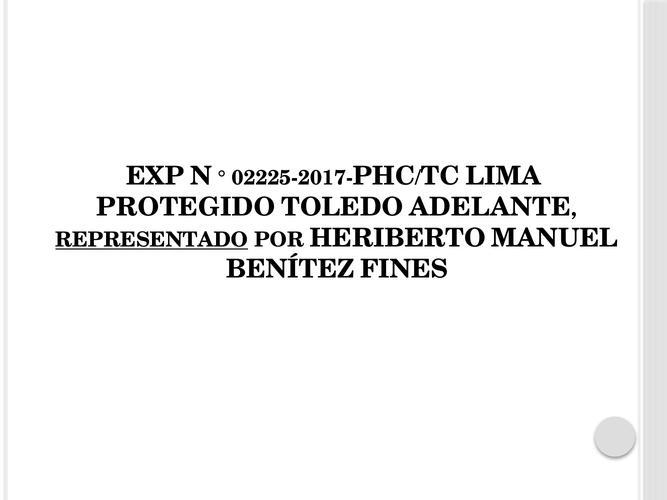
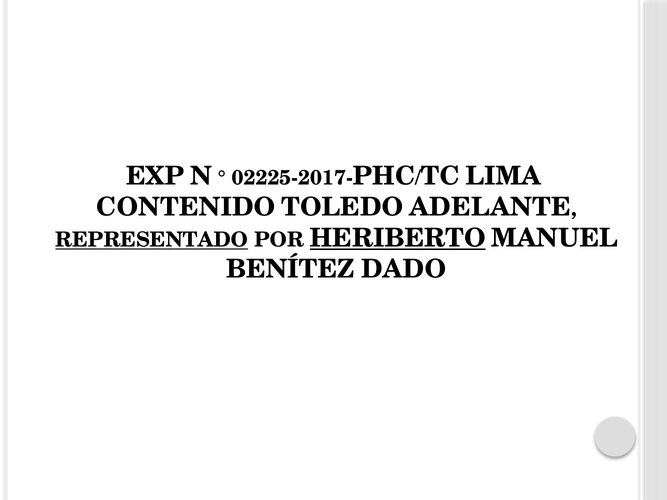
PROTEGIDO: PROTEGIDO -> CONTENIDO (186, 207)
HERIBERTO underline: none -> present (398, 238)
FINES: FINES -> DADO (404, 270)
